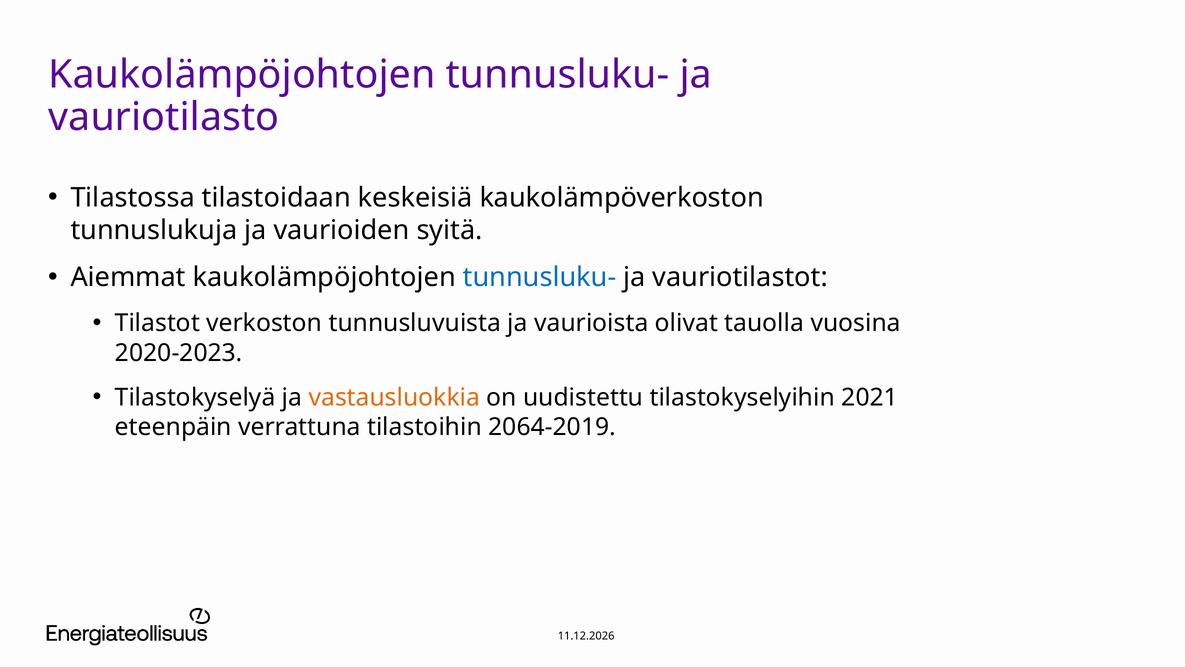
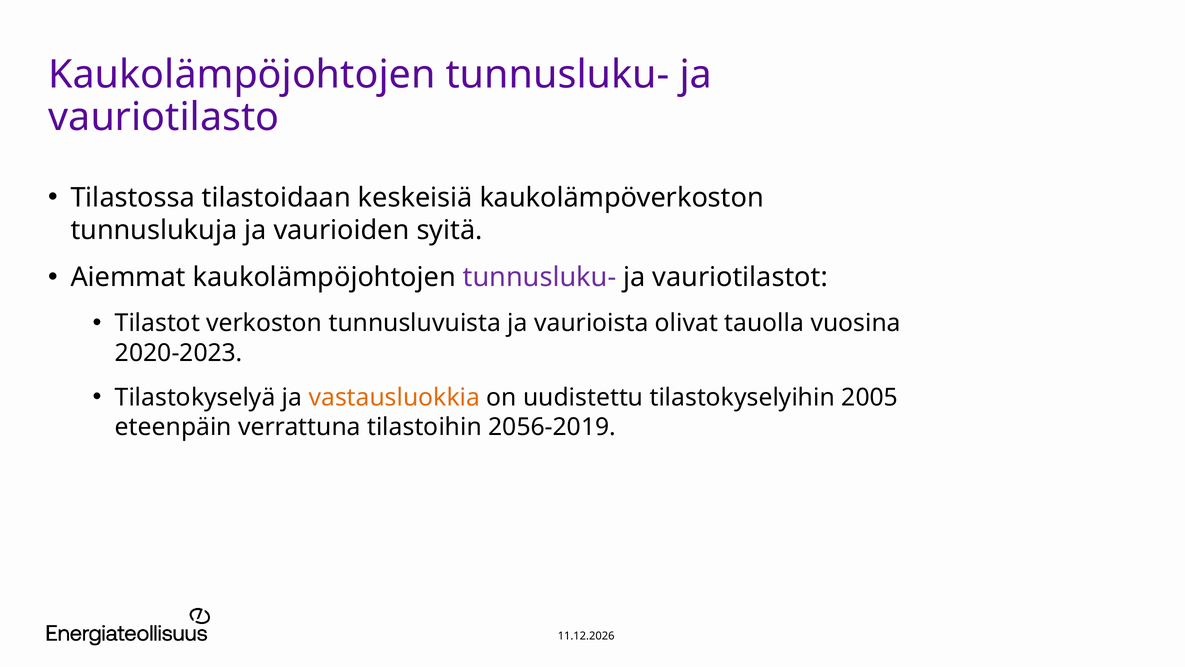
tunnusluku- colour: blue -> purple (540, 277)
2021: 2021 -> 2005 (870, 397)
2064-2019: 2064-2019 -> 2056-2019 (552, 427)
